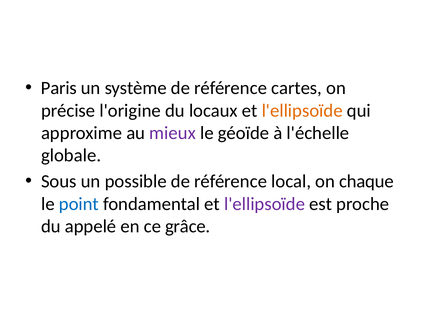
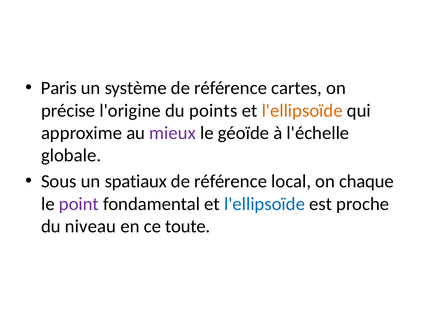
locaux: locaux -> points (213, 111)
possible: possible -> spatiaux (136, 182)
point colour: blue -> purple (79, 204)
l'ellipsoïde colour: purple -> blue (265, 204)
appelé: appelé -> niveau (90, 227)
grâce: grâce -> toute (188, 227)
